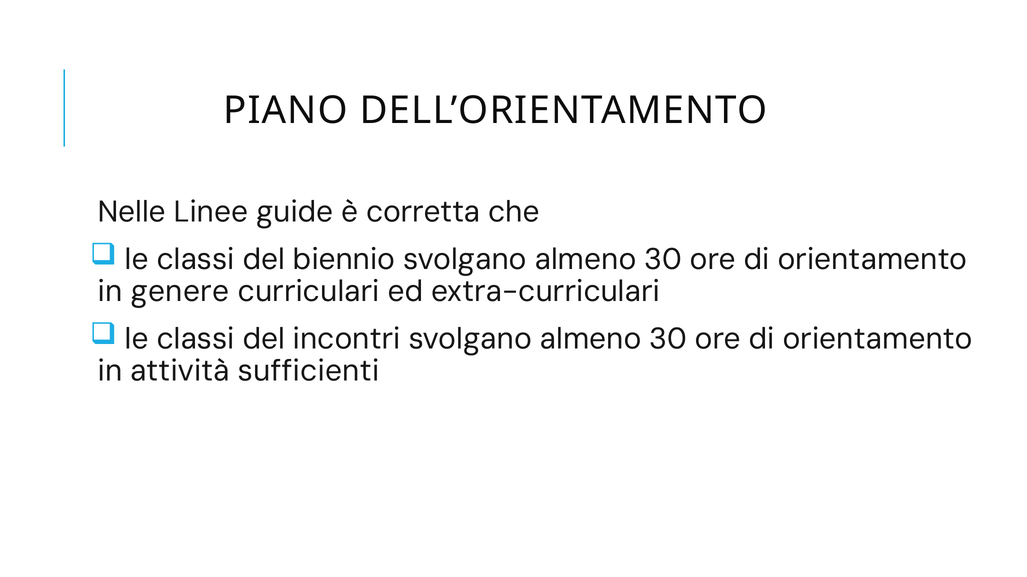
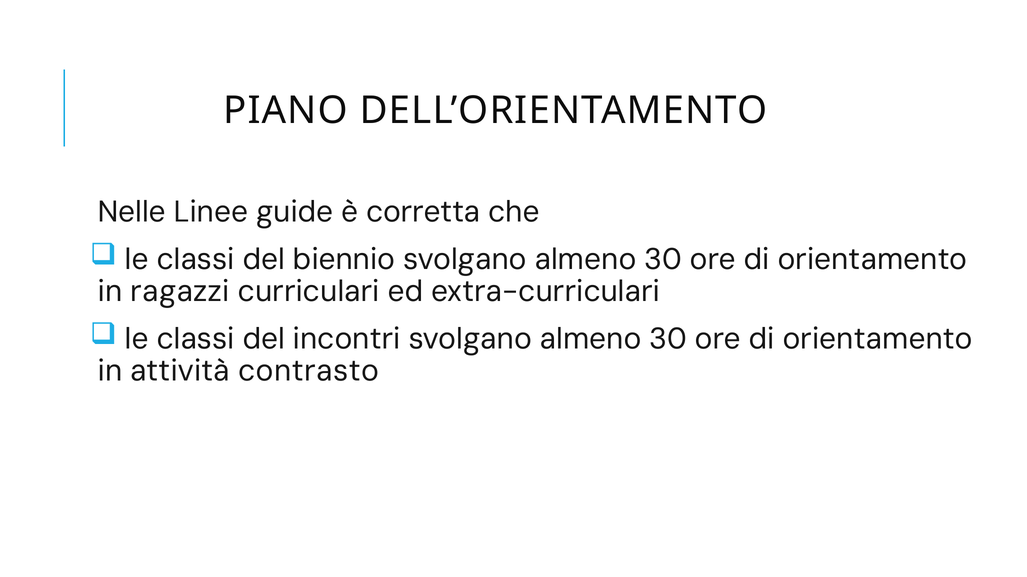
genere: genere -> ragazzi (180, 292)
sufficienti: sufficienti -> contrasto (309, 372)
